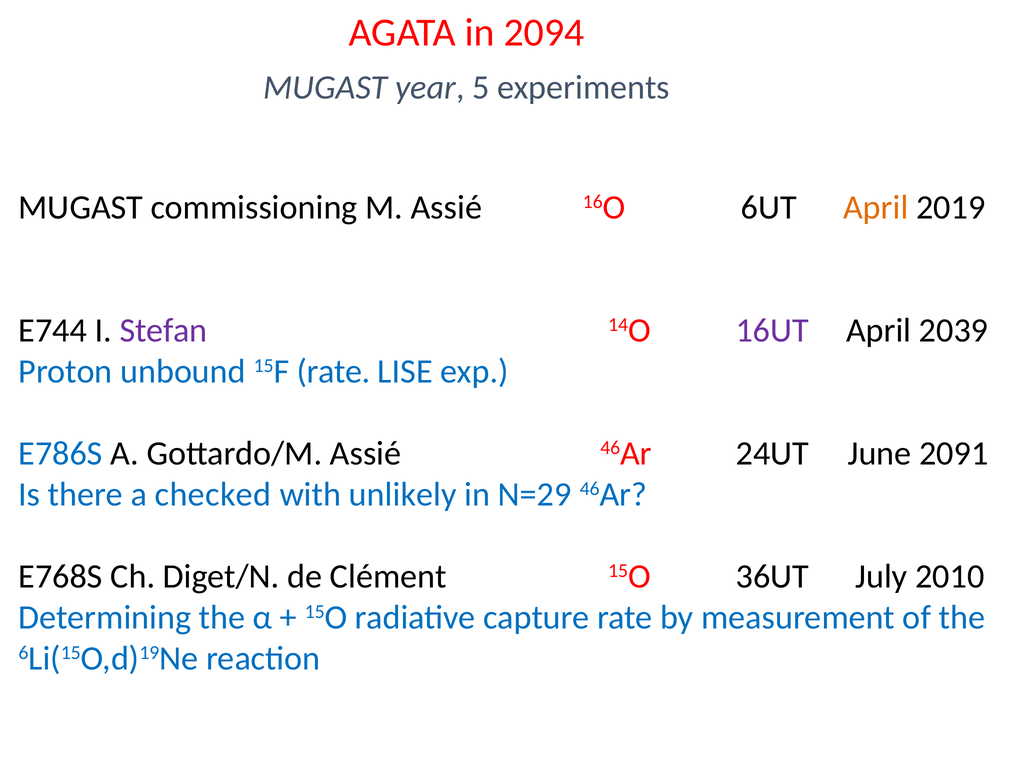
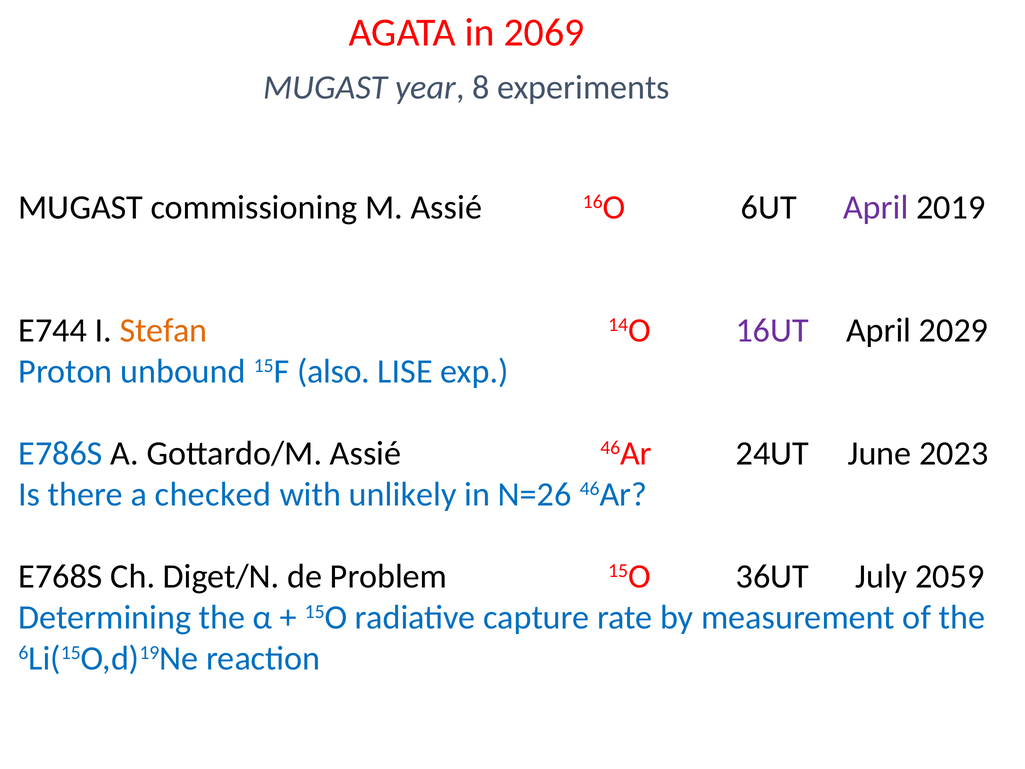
2094: 2094 -> 2069 (544, 33)
5: 5 -> 8 (481, 87)
April colour: orange -> purple (876, 207)
Stefan colour: purple -> orange (164, 330)
2039: 2039 -> 2029 (954, 330)
15F rate: rate -> also (333, 371)
2091: 2091 -> 2023 (954, 453)
N=29: N=29 -> N=26 (535, 494)
Clément: Clément -> Problem (388, 576)
2010: 2010 -> 2059 (950, 576)
